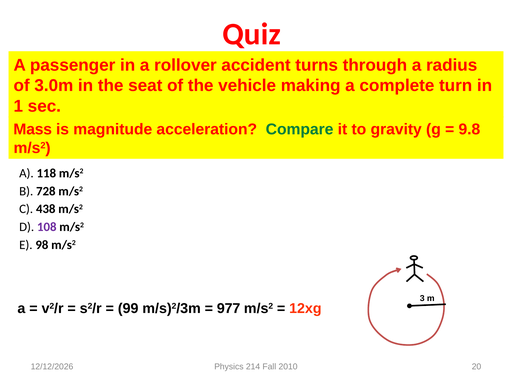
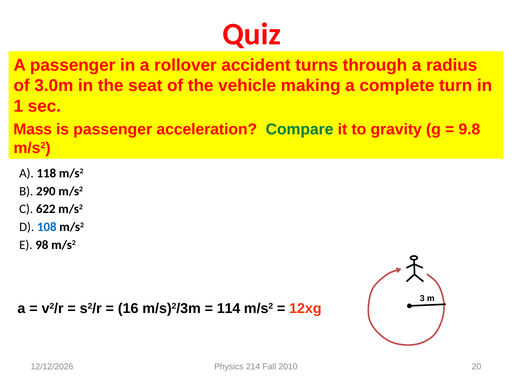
is magnitude: magnitude -> passenger (113, 129)
728: 728 -> 290 (46, 191)
438: 438 -> 622 (46, 209)
108 colour: purple -> blue (47, 227)
99: 99 -> 16 (128, 308)
977: 977 -> 114 (229, 308)
